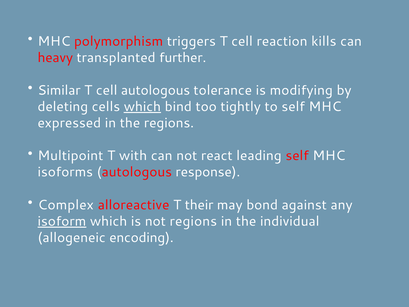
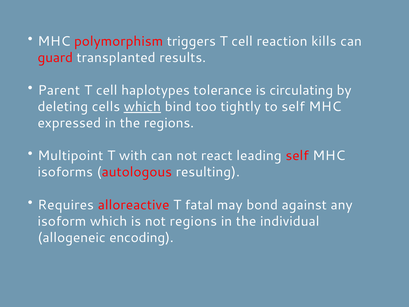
heavy: heavy -> guard (55, 57)
further: further -> results (183, 57)
Similar: Similar -> Parent (59, 90)
cell autologous: autologous -> haplotypes (155, 90)
modifying: modifying -> circulating (301, 90)
response: response -> resulting (208, 172)
Complex: Complex -> Requires (66, 205)
their: their -> fatal (199, 205)
isoform underline: present -> none (62, 221)
